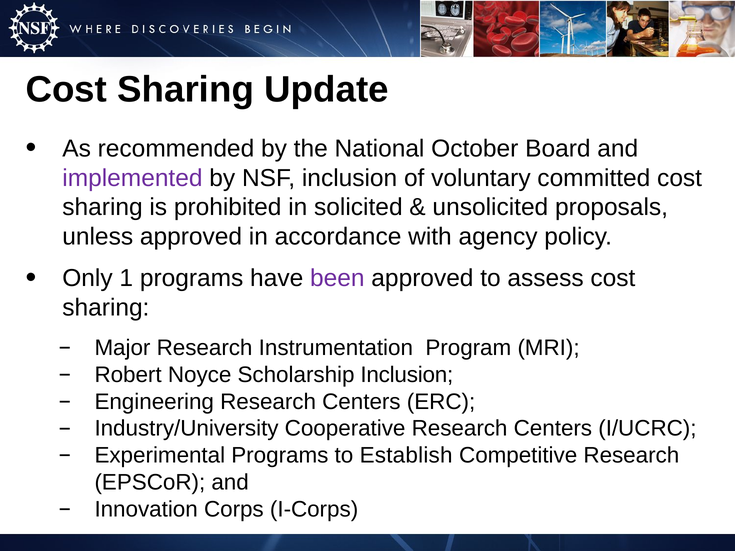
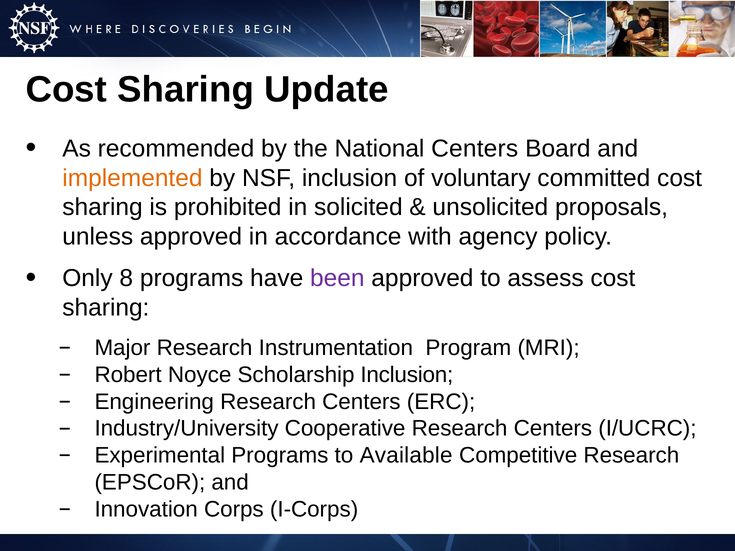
National October: October -> Centers (475, 149)
implemented colour: purple -> orange (132, 178)
1: 1 -> 8 (126, 278)
Establish: Establish -> Available (406, 456)
